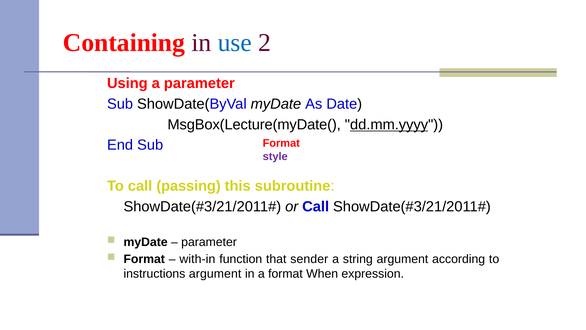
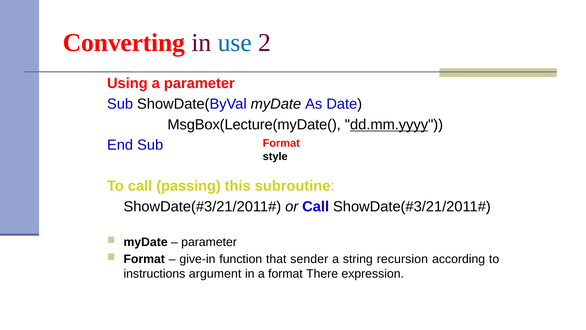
Containing: Containing -> Converting (124, 43)
style colour: purple -> black (275, 156)
with-in: with-in -> give-in (197, 259)
string argument: argument -> recursion (402, 259)
When: When -> There (322, 274)
